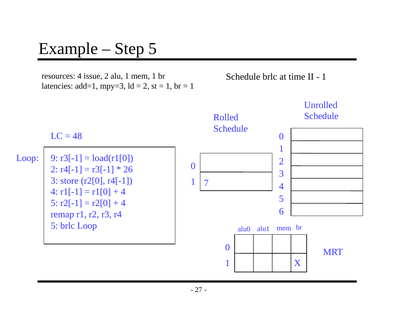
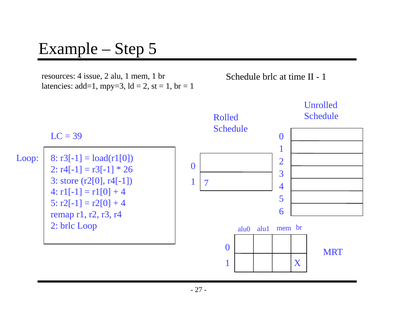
48: 48 -> 39 (77, 136)
9: 9 -> 8 (54, 158)
5: 5 -> 2 (54, 226)
